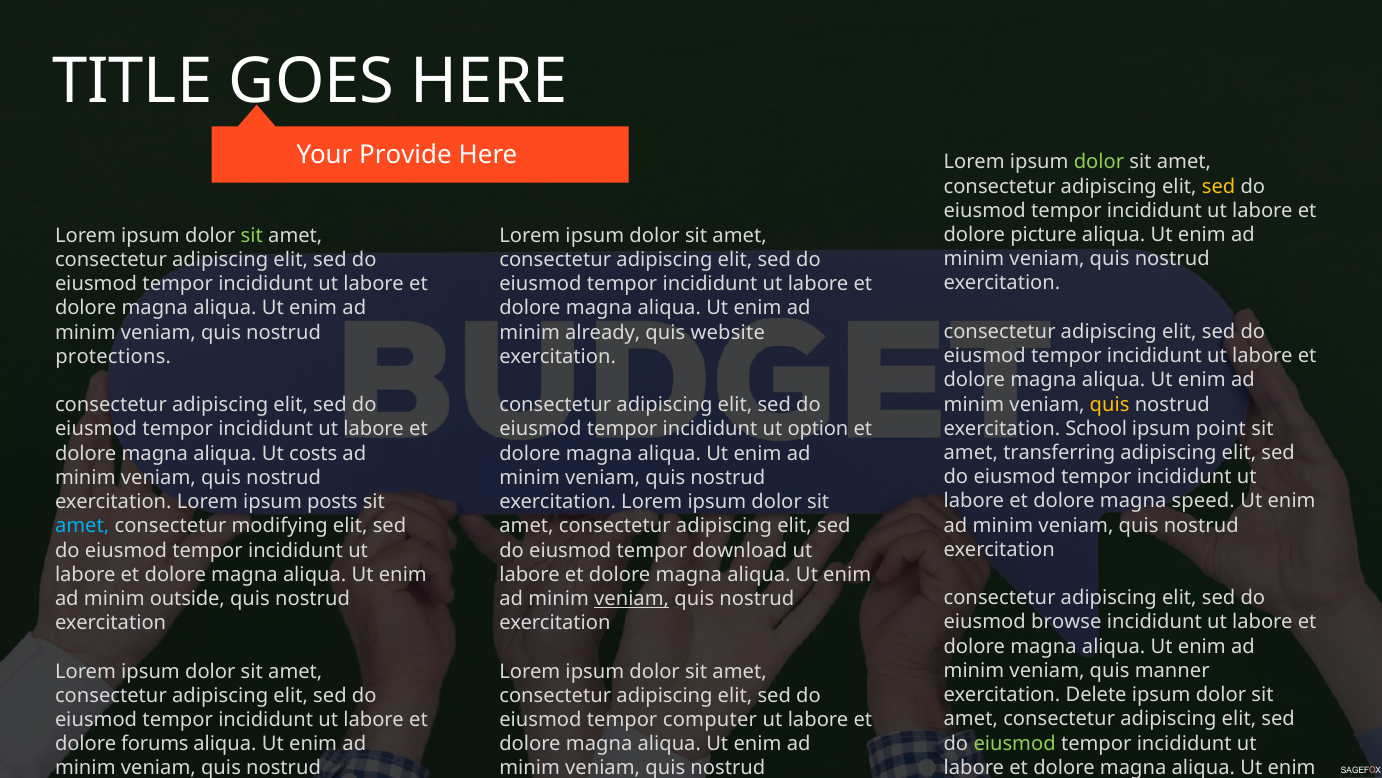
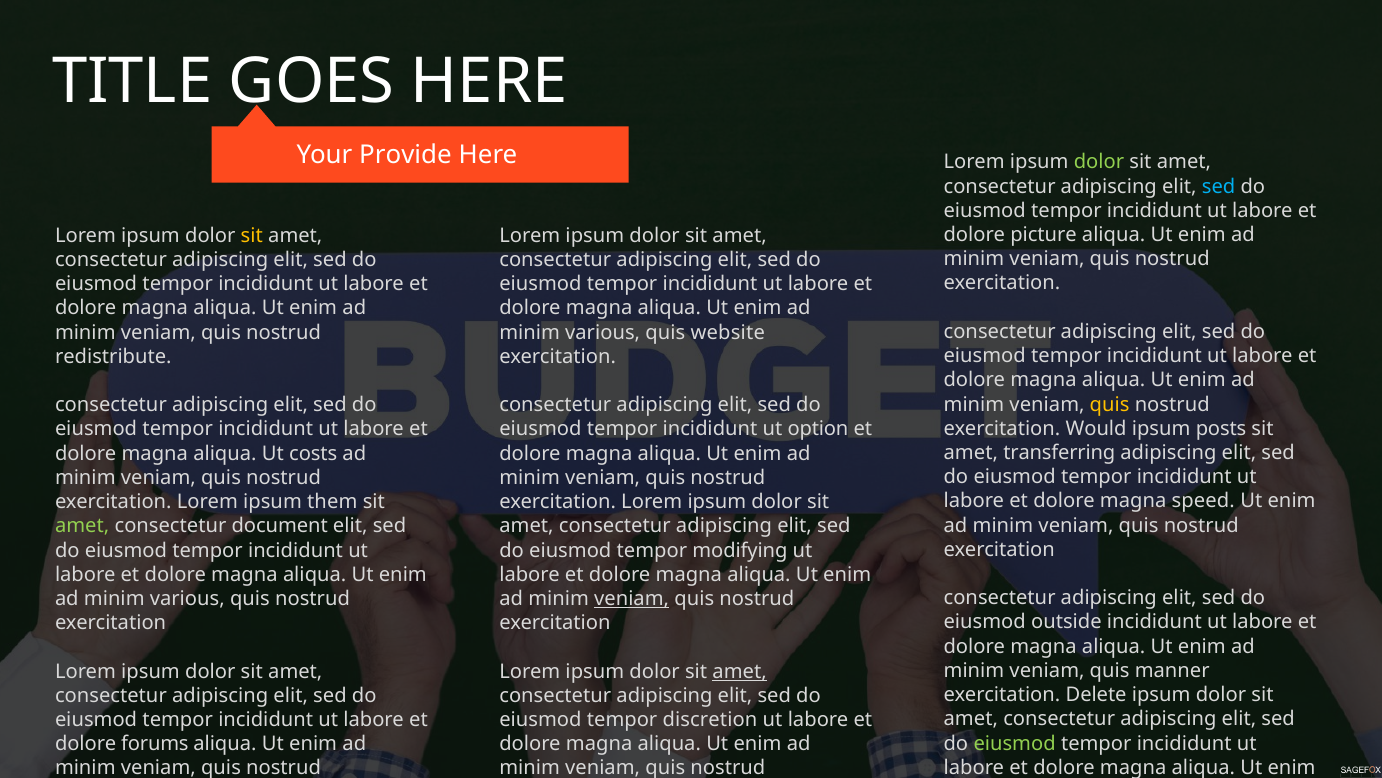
sed colour: yellow -> light blue (1219, 186)
sit colour: light green -> yellow (252, 235)
already: already -> various (603, 332)
protections: protections -> redistribute (113, 356)
School: School -> Would (1096, 428)
point: point -> posts (1221, 428)
posts: posts -> them (332, 502)
amet colour: light blue -> light green (82, 526)
modifying: modifying -> document (280, 526)
download: download -> modifying (740, 550)
outside: outside -> various (187, 598)
browse: browse -> outside (1066, 622)
amet underline: none -> present (740, 671)
computer: computer -> discretion (710, 719)
